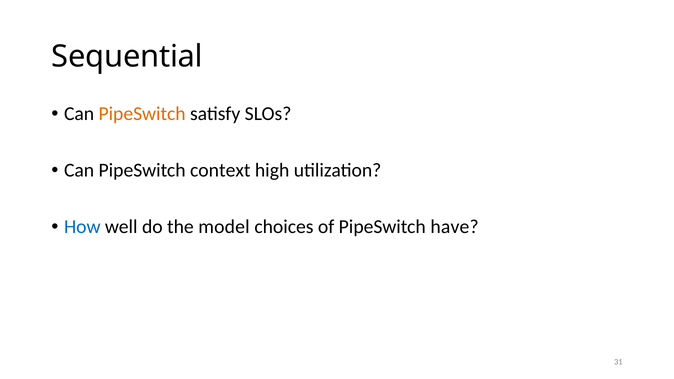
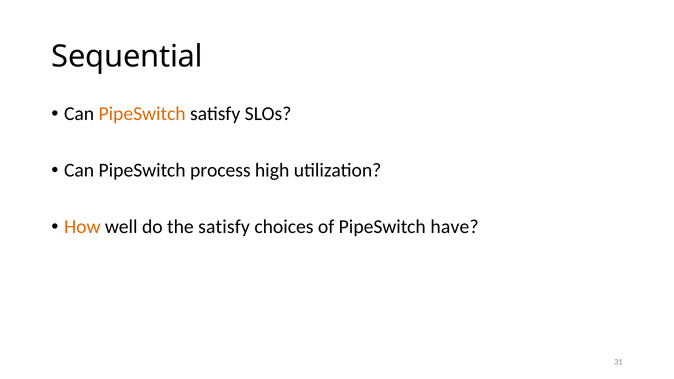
context: context -> process (220, 170)
How colour: blue -> orange (82, 227)
the model: model -> satisfy (224, 227)
